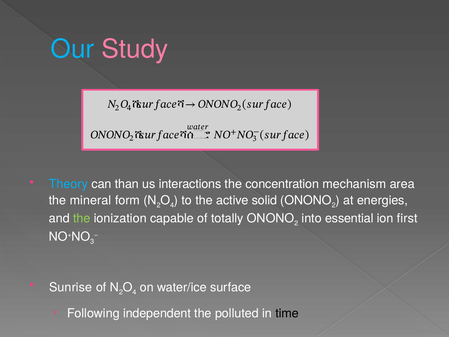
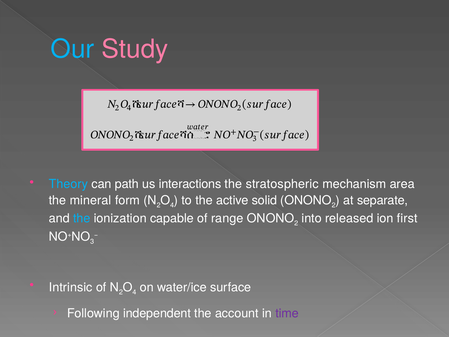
than: than -> path (127, 184)
concentration: concentration -> stratospheric (282, 184)
energies: energies -> separate (383, 200)
the colour: light green -> light blue (82, 218)
totally: totally -> range (227, 218)
essential: essential -> released (349, 218)
Sunrise: Sunrise -> Intrinsic (71, 287)
polluted: polluted -> account (237, 313)
time colour: black -> purple (287, 313)
